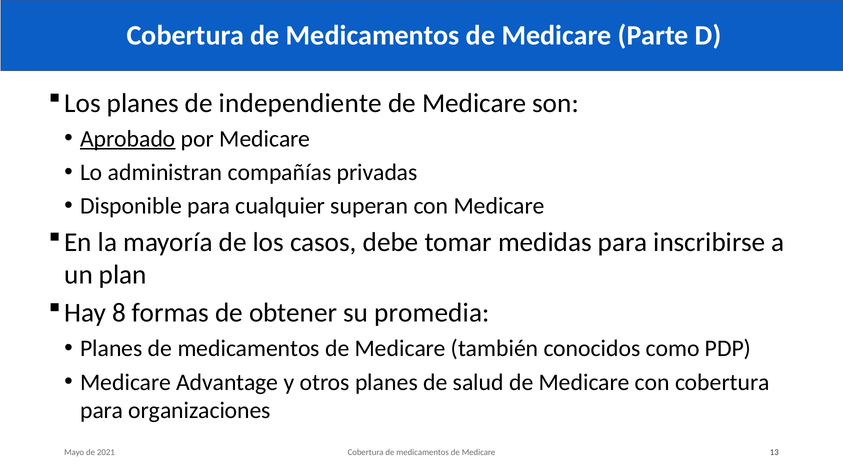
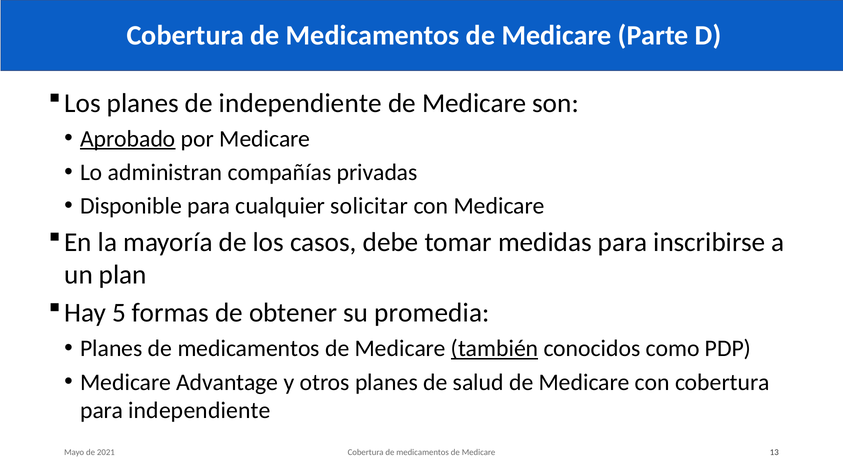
superan: superan -> solicitar (369, 206)
8: 8 -> 5 (119, 313)
también underline: none -> present (495, 349)
para organizaciones: organizaciones -> independiente (199, 411)
